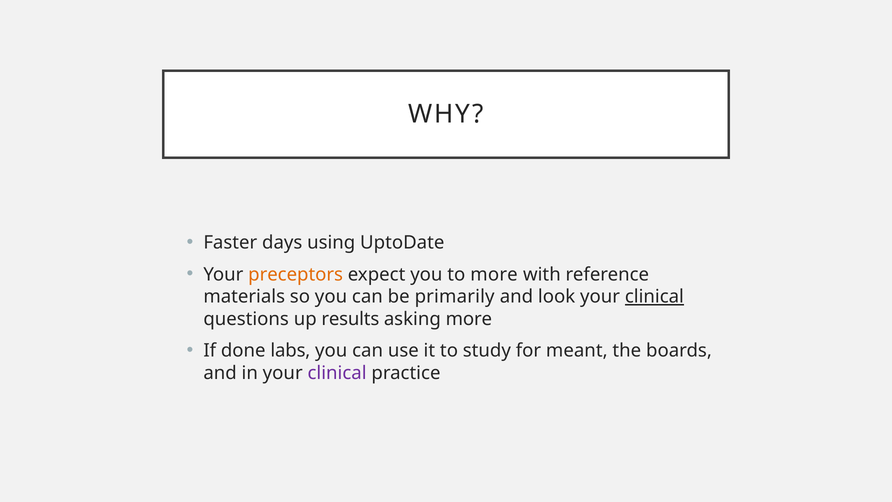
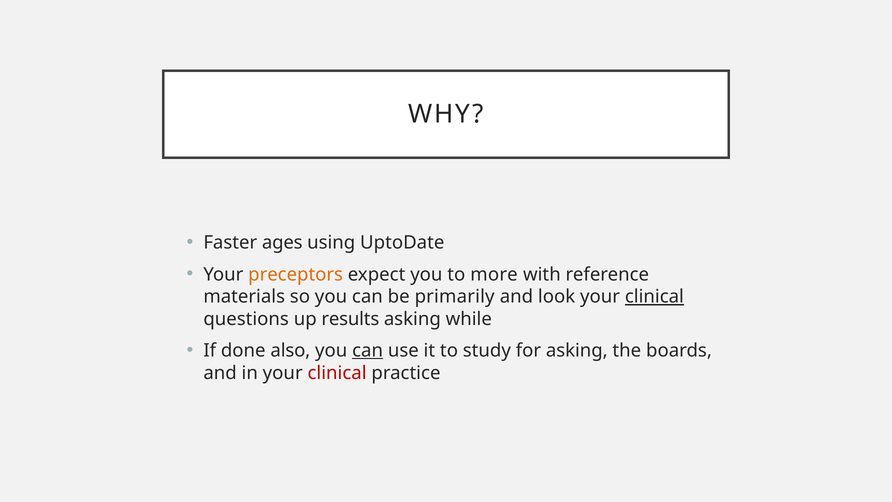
days: days -> ages (282, 243)
asking more: more -> while (469, 319)
labs: labs -> also (290, 350)
can underline: none -> present (368, 350)
for meant: meant -> asking (577, 350)
clinical colour: purple -> red (337, 373)
